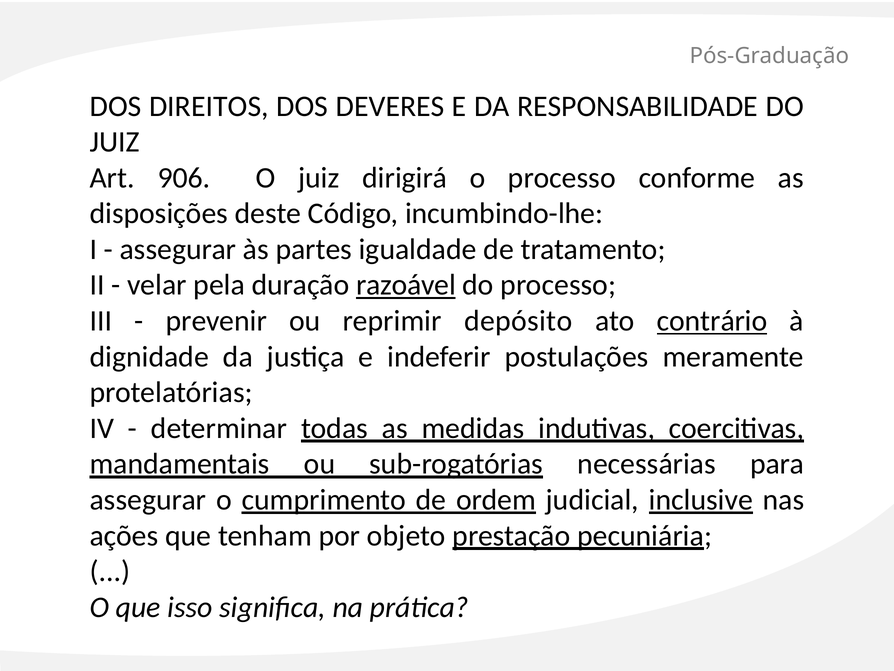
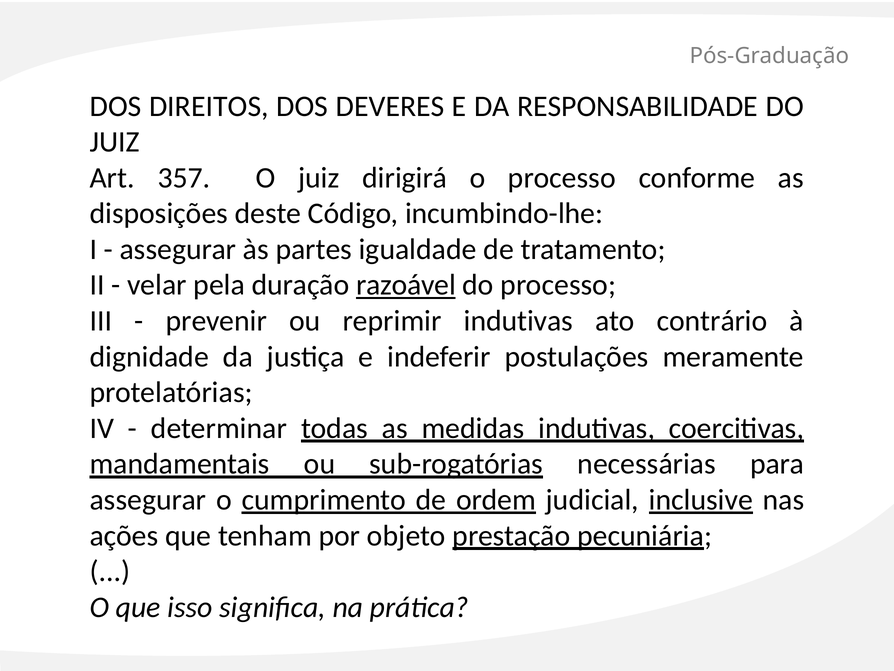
906: 906 -> 357 (184, 178)
reprimir depósito: depósito -> indutivas (518, 321)
contrário underline: present -> none (712, 321)
